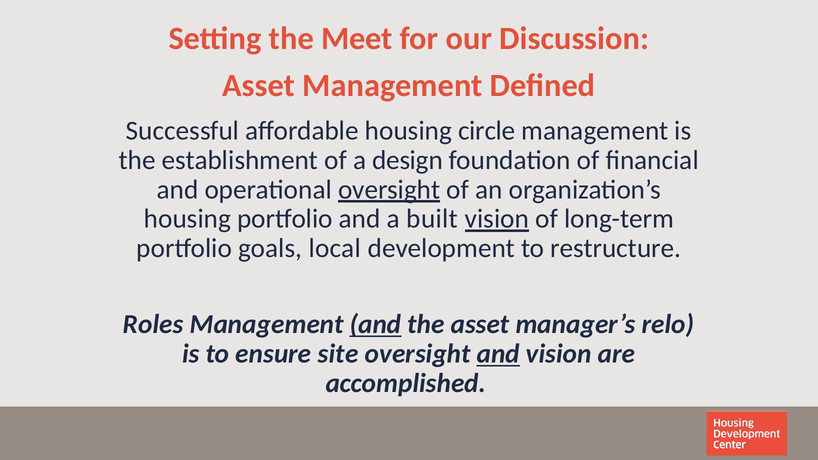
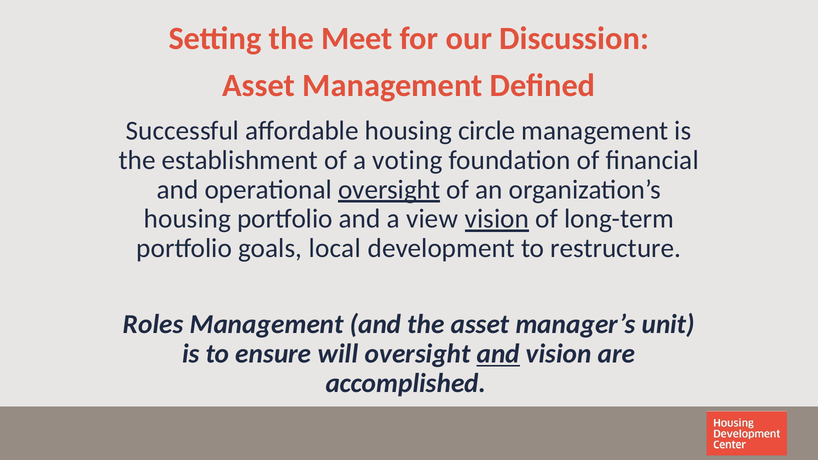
design: design -> voting (407, 160)
built: built -> view (432, 219)
and underline: present -> none (375, 324)
relo: relo -> unit (668, 324)
site: site -> will (338, 354)
